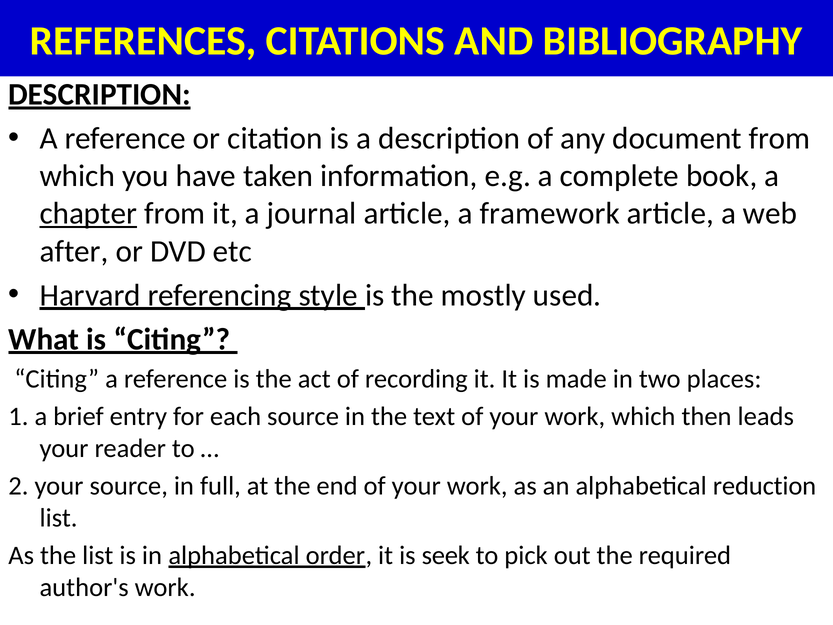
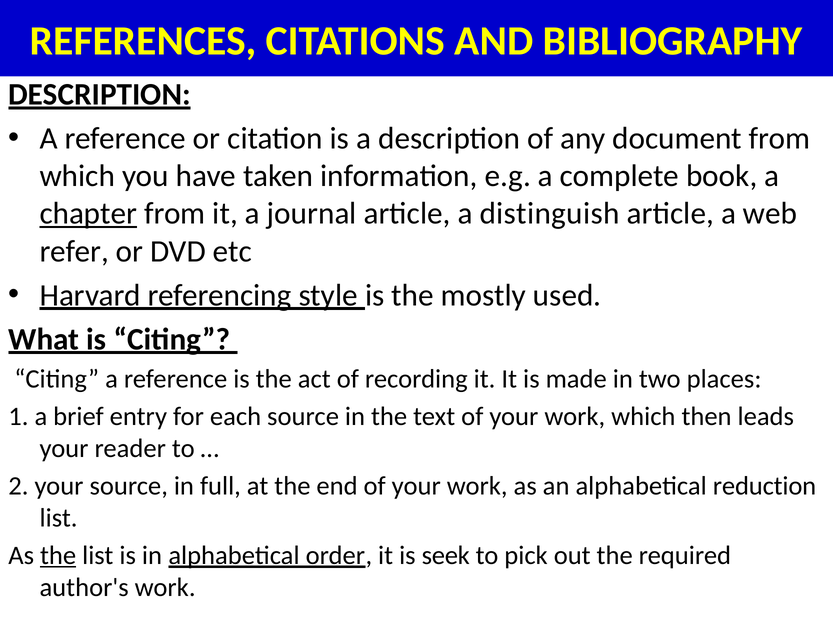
framework: framework -> distinguish (550, 214)
after: after -> refer (74, 251)
the underline: none -> present (58, 555)
